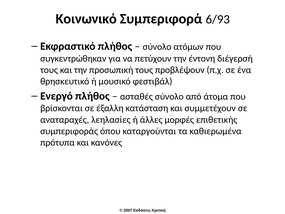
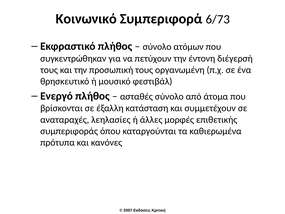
6/93: 6/93 -> 6/73 (218, 19)
προβλέψουν: προβλέψουν -> οργανωμένη (180, 70)
